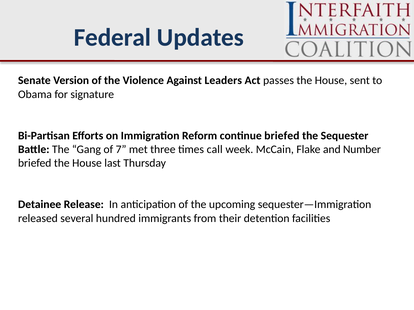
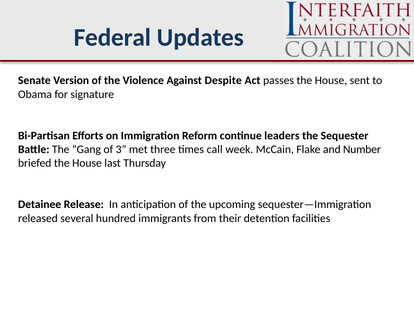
Leaders: Leaders -> Despite (223, 81)
continue briefed: briefed -> leaders (282, 136)
7: 7 -> 3 (121, 150)
